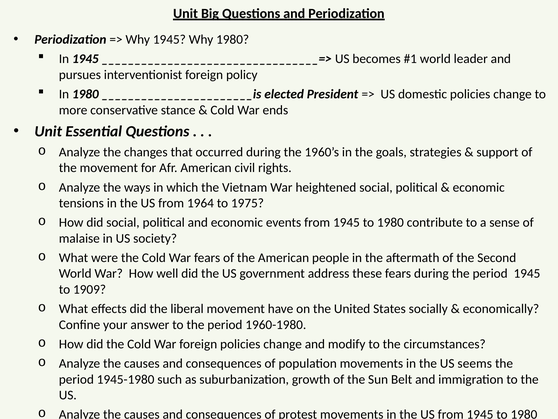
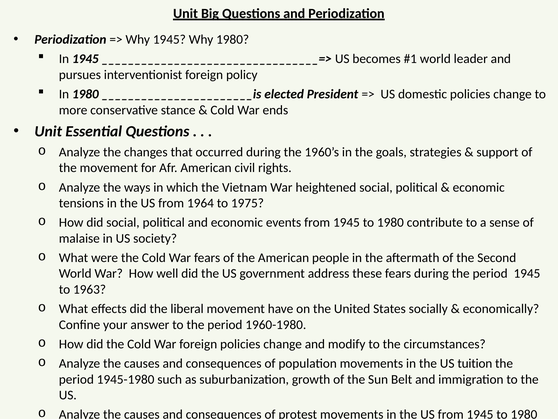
1909: 1909 -> 1963 (90, 289)
seems: seems -> tuition (475, 363)
